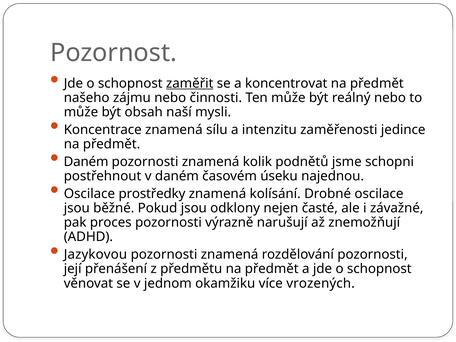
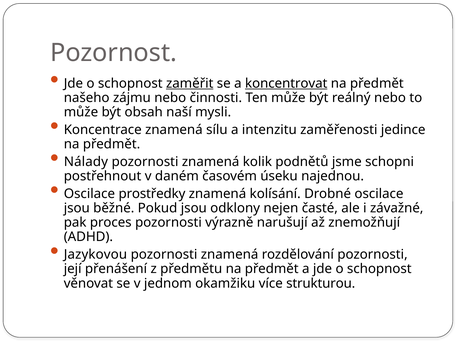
koncentrovat underline: none -> present (286, 83)
Daném: Daném -> Nálady (86, 162)
vrozených: vrozených -> strukturou (321, 283)
